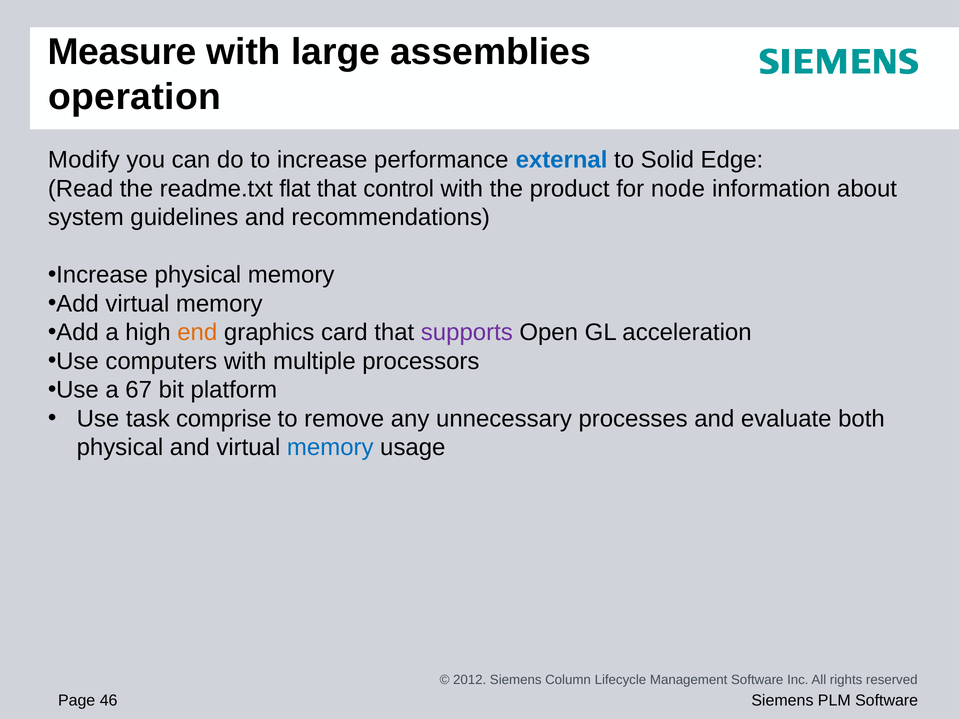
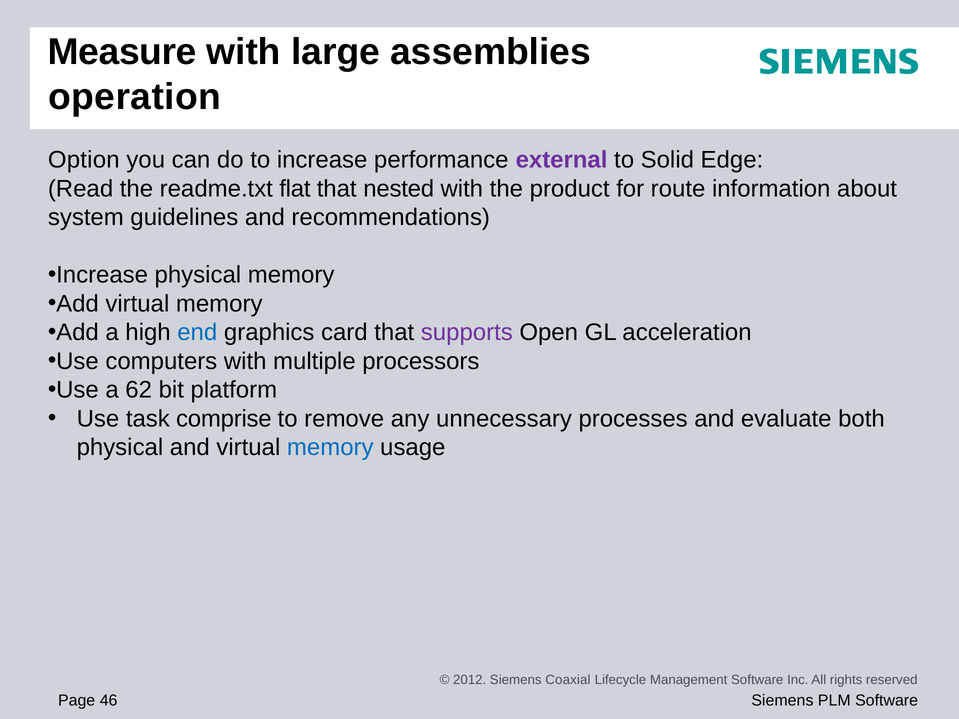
Modify: Modify -> Option (84, 160)
external colour: blue -> purple (562, 160)
control: control -> nested (399, 189)
node: node -> route (678, 189)
end colour: orange -> blue (197, 333)
67: 67 -> 62 (139, 390)
Column: Column -> Coaxial (568, 680)
